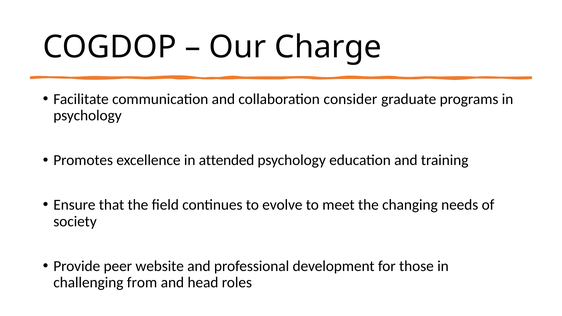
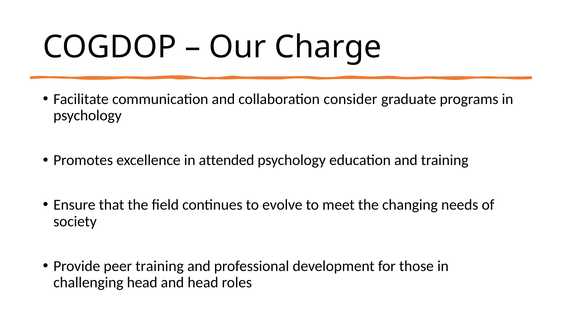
peer website: website -> training (160, 266)
challenging from: from -> head (142, 283)
